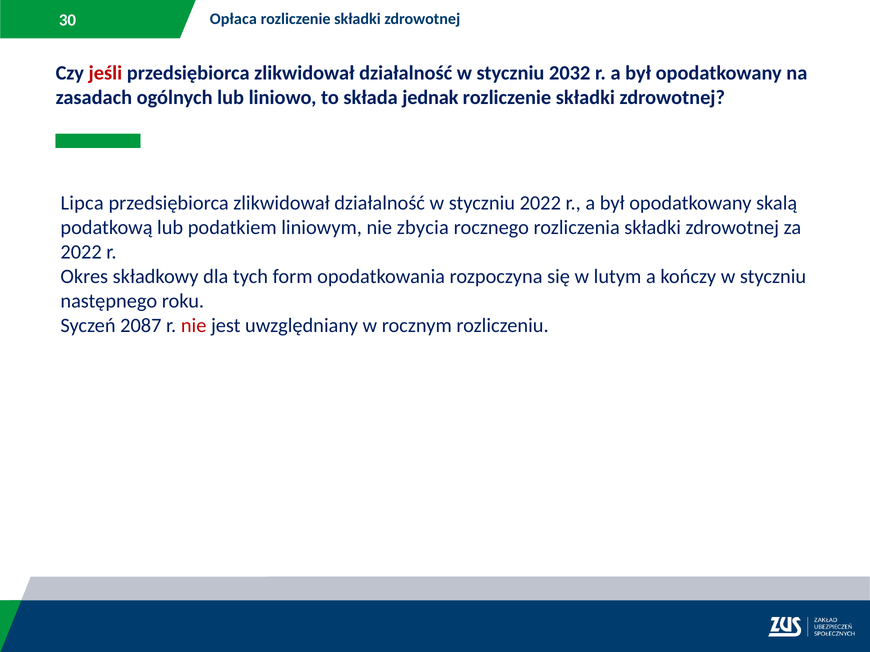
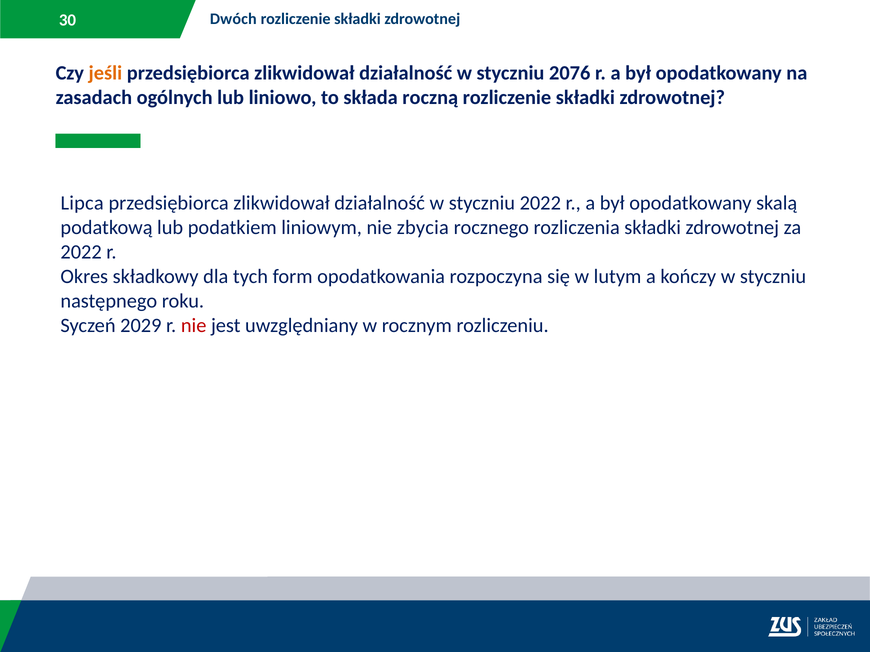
Opłaca: Opłaca -> Dwóch (233, 19)
jeśli colour: red -> orange (105, 73)
2032: 2032 -> 2076 (570, 73)
jednak: jednak -> roczną (430, 98)
2087: 2087 -> 2029 (141, 326)
